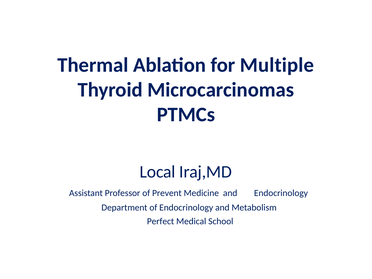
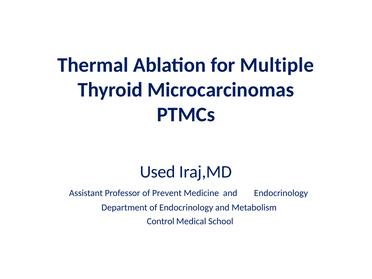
Local: Local -> Used (158, 172)
Perfect: Perfect -> Control (161, 221)
